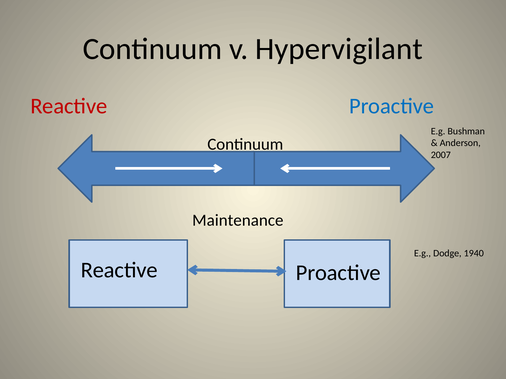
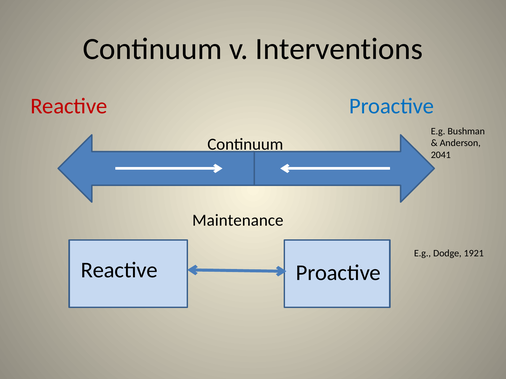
Hypervigilant: Hypervigilant -> Interventions (339, 49)
2007: 2007 -> 2041 (441, 155)
1940: 1940 -> 1921 (474, 254)
